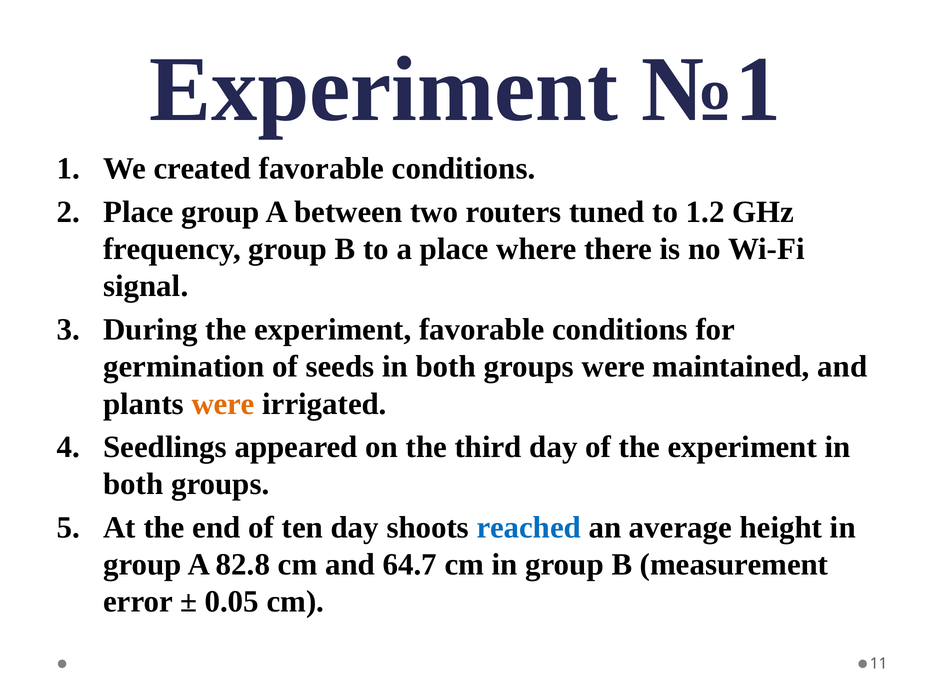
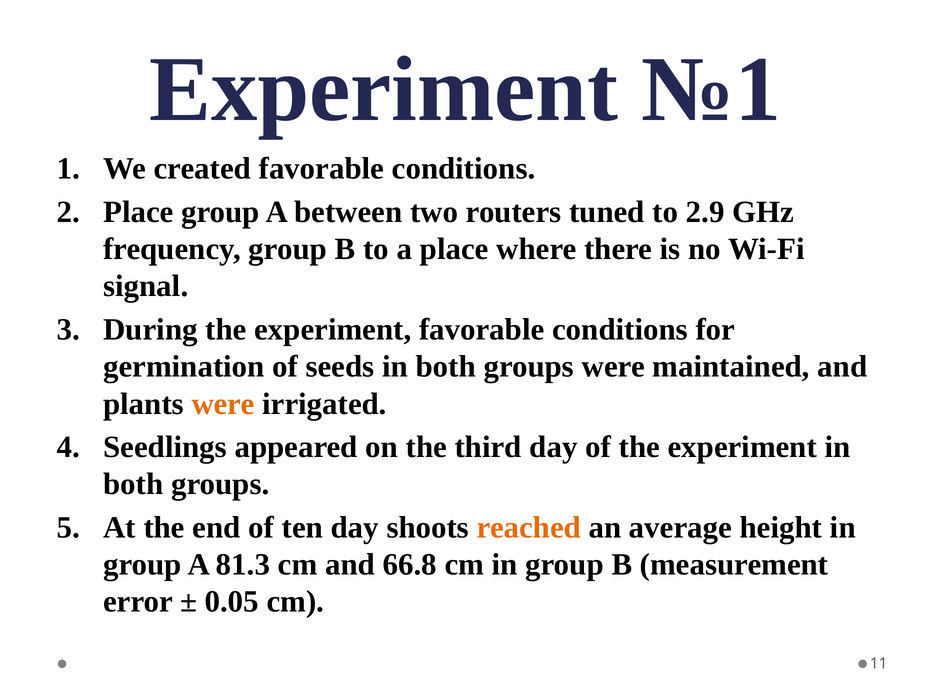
1.2: 1.2 -> 2.9 (705, 212)
reached colour: blue -> orange (529, 528)
82.8: 82.8 -> 81.3 (243, 565)
64.7: 64.7 -> 66.8 (410, 565)
